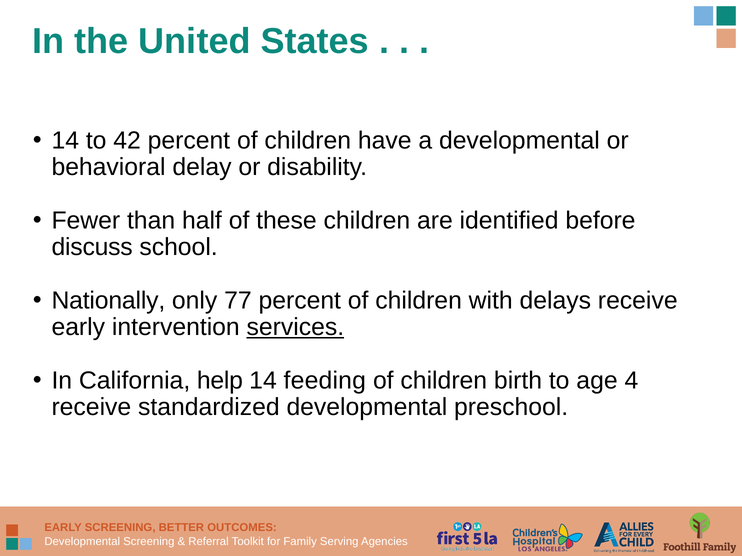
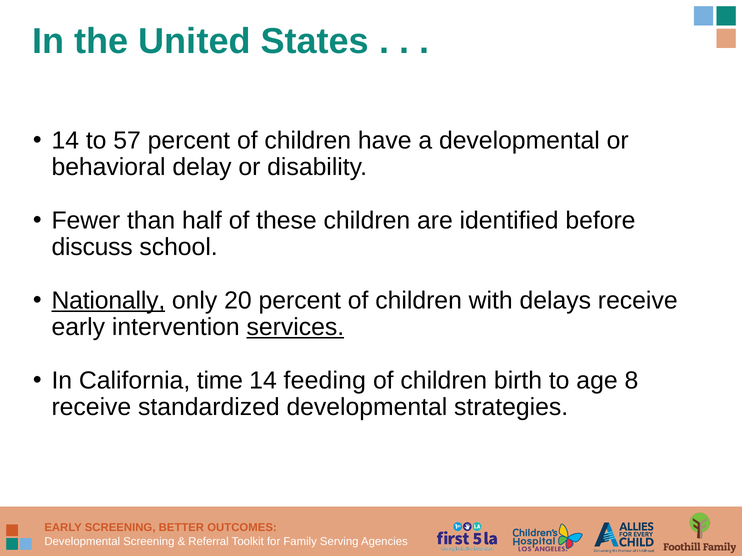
42: 42 -> 57 (127, 141)
Nationally underline: none -> present (108, 301)
77: 77 -> 20 (238, 301)
help: help -> time (220, 381)
4: 4 -> 8 (631, 381)
preschool: preschool -> strategies (511, 408)
